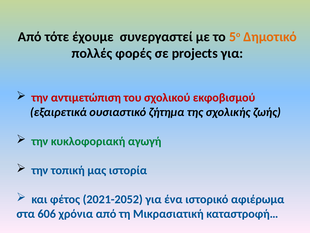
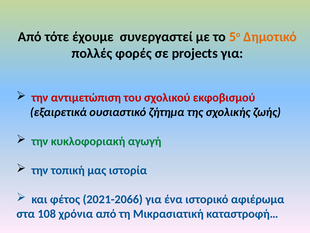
2021-2052: 2021-2052 -> 2021-2066 (113, 199)
606: 606 -> 108 (47, 213)
